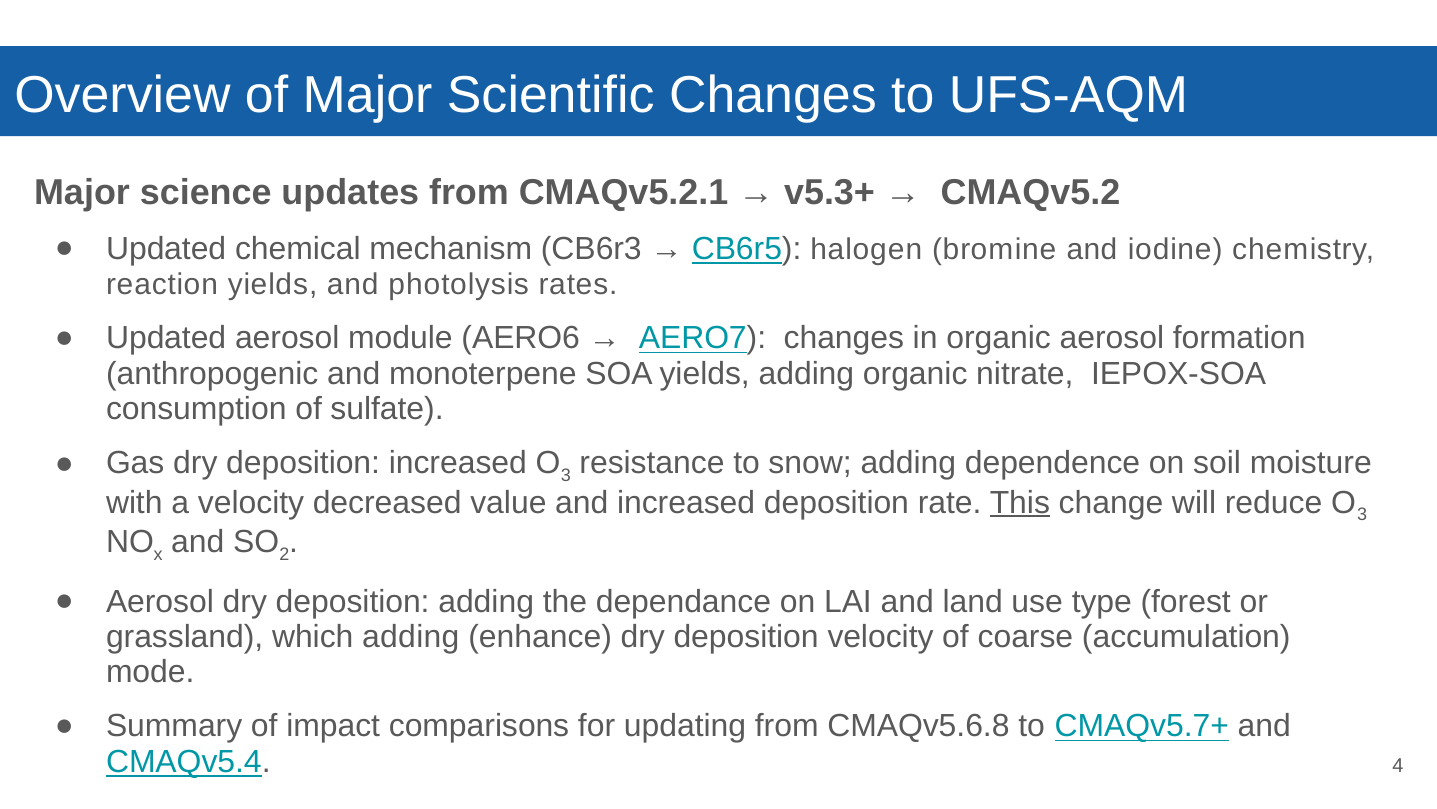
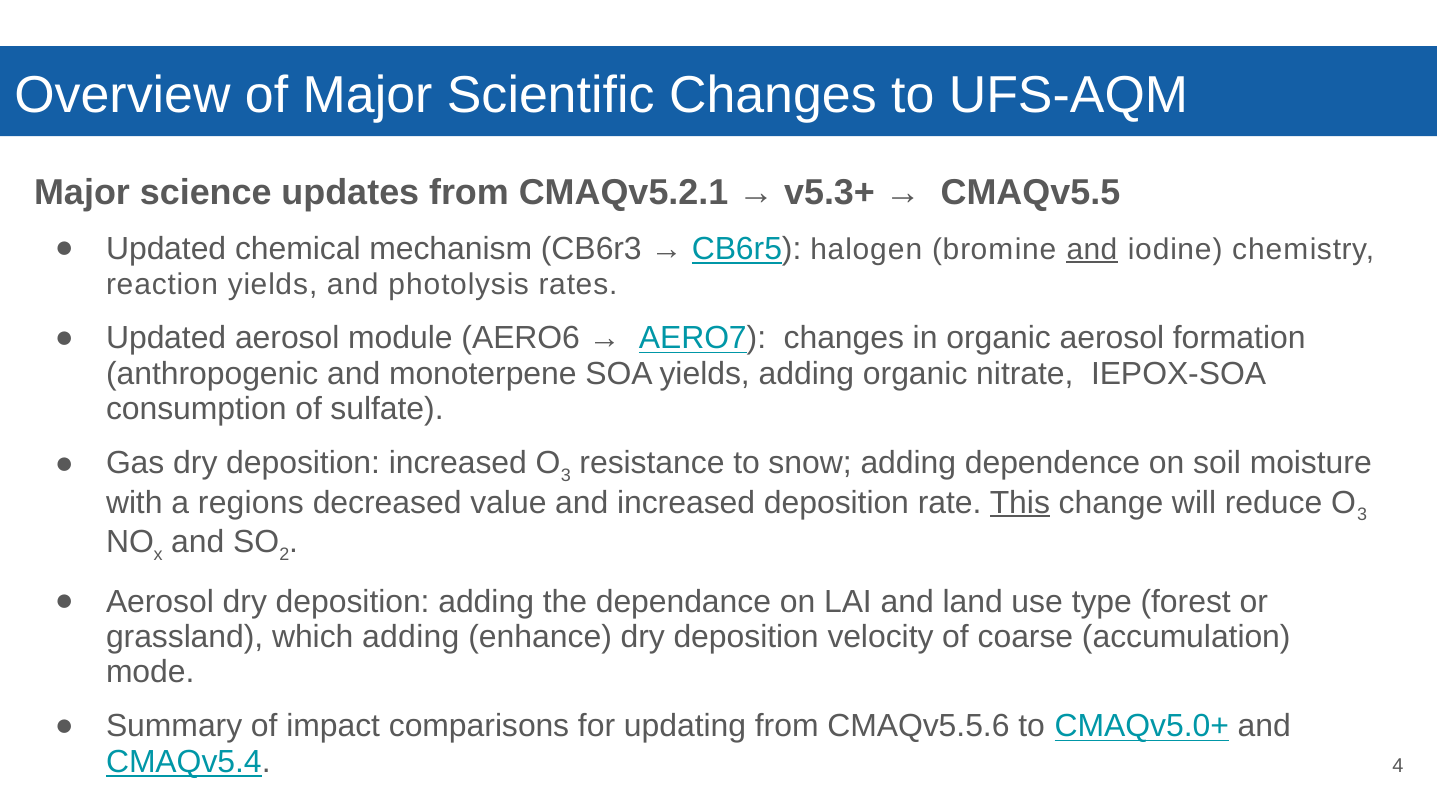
CMAQv5.2: CMAQv5.2 -> CMAQv5.5 (1030, 192)
and underline: none -> present (1092, 249)
a velocity: velocity -> regions (251, 502)
CMAQv5.6.8: CMAQv5.6.8 -> CMAQv5.5.6 (918, 726)
CMAQv5.7+: CMAQv5.7+ -> CMAQv5.0+ (1142, 726)
